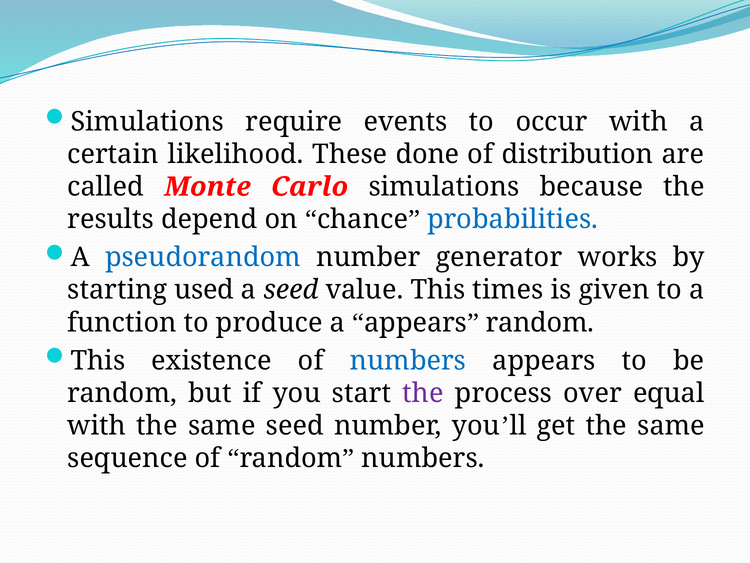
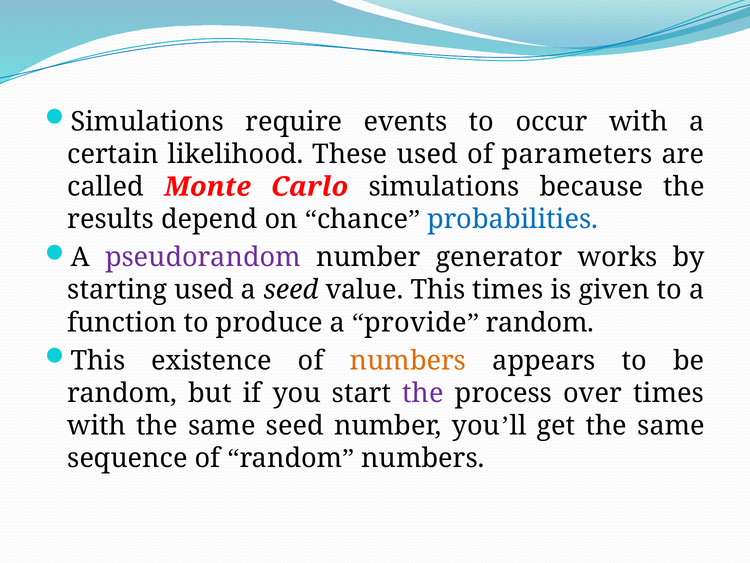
These done: done -> used (427, 154)
distribution: distribution -> parameters (577, 154)
pseudorandom colour: blue -> purple (203, 257)
appears: appears -> provide (416, 322)
numbers colour: blue -> orange (408, 360)
over equal: equal -> times (669, 393)
